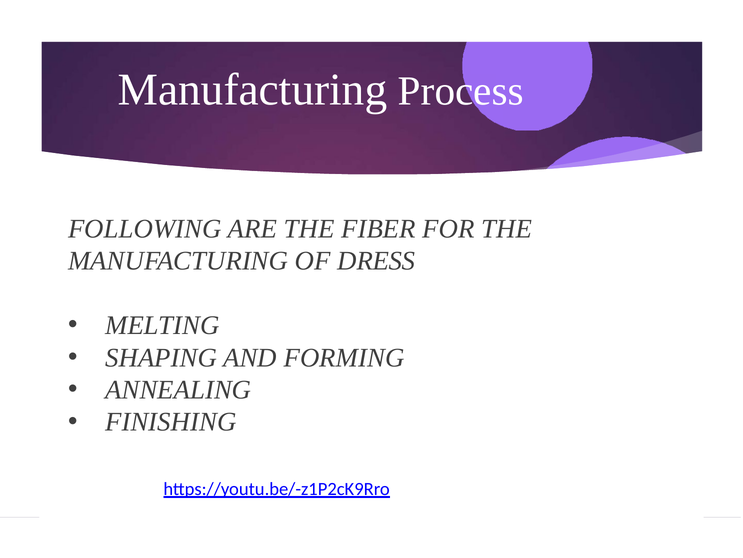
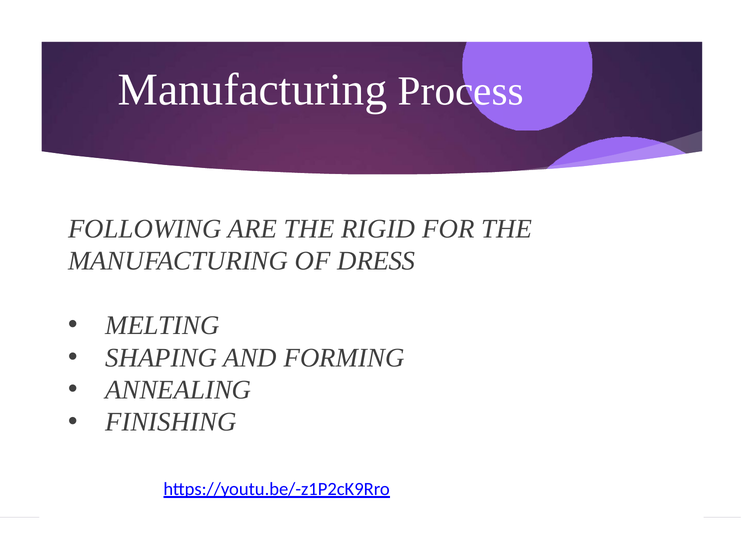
FIBER: FIBER -> RIGID (378, 228)
